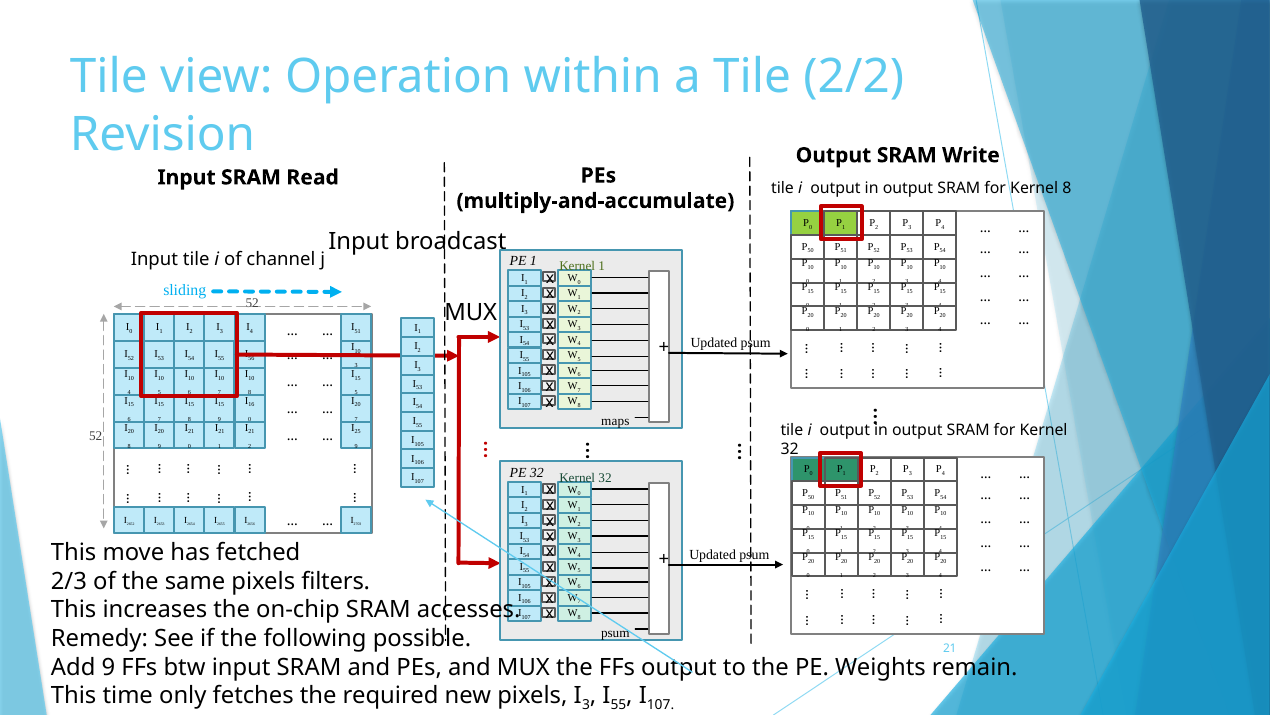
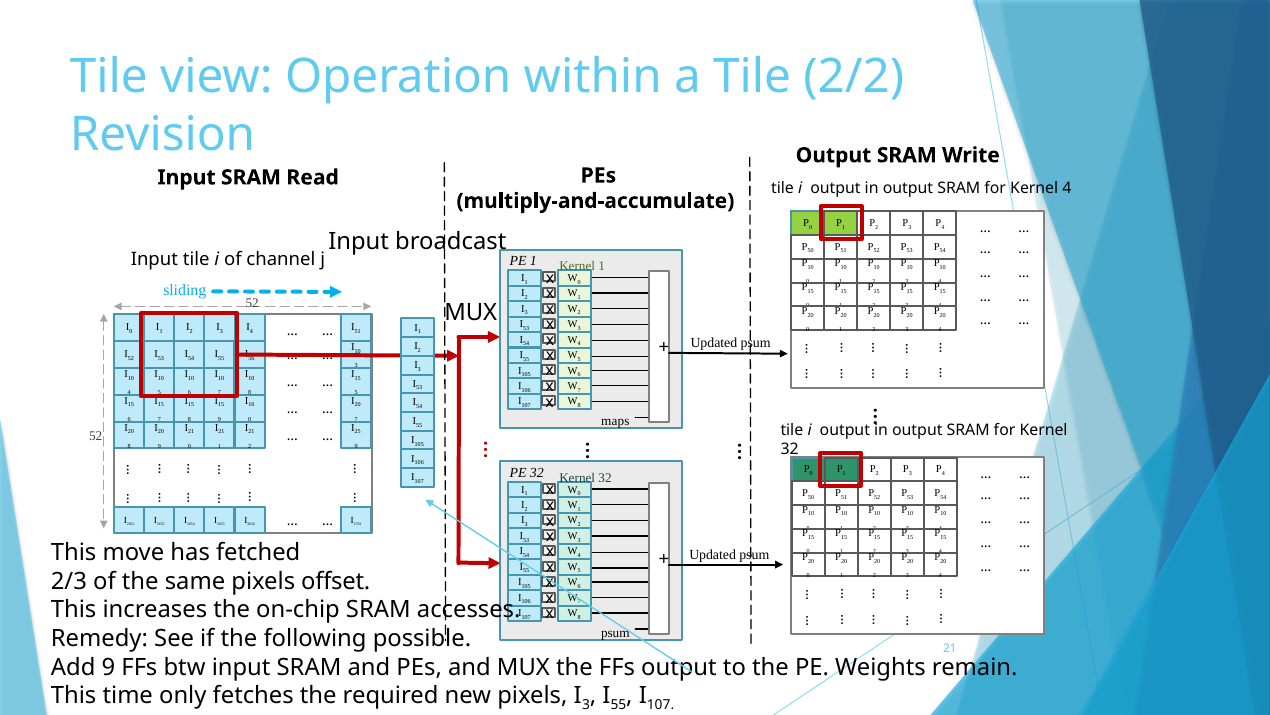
Kernel 8: 8 -> 4 (1067, 188)
filters: filters -> offset (336, 581)
